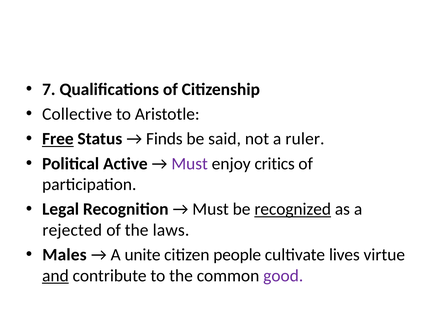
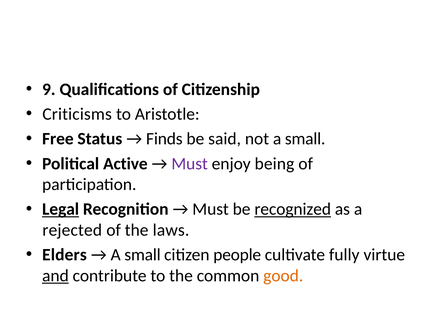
7: 7 -> 9 (49, 89)
Collective: Collective -> Criticisms (77, 114)
Free underline: present -> none (58, 139)
not a ruler: ruler -> small (305, 139)
critics: critics -> being (274, 164)
Legal underline: none -> present (61, 209)
Males: Males -> Elders (64, 255)
unite: unite -> small (143, 255)
lives: lives -> fully (344, 255)
good colour: purple -> orange (283, 276)
